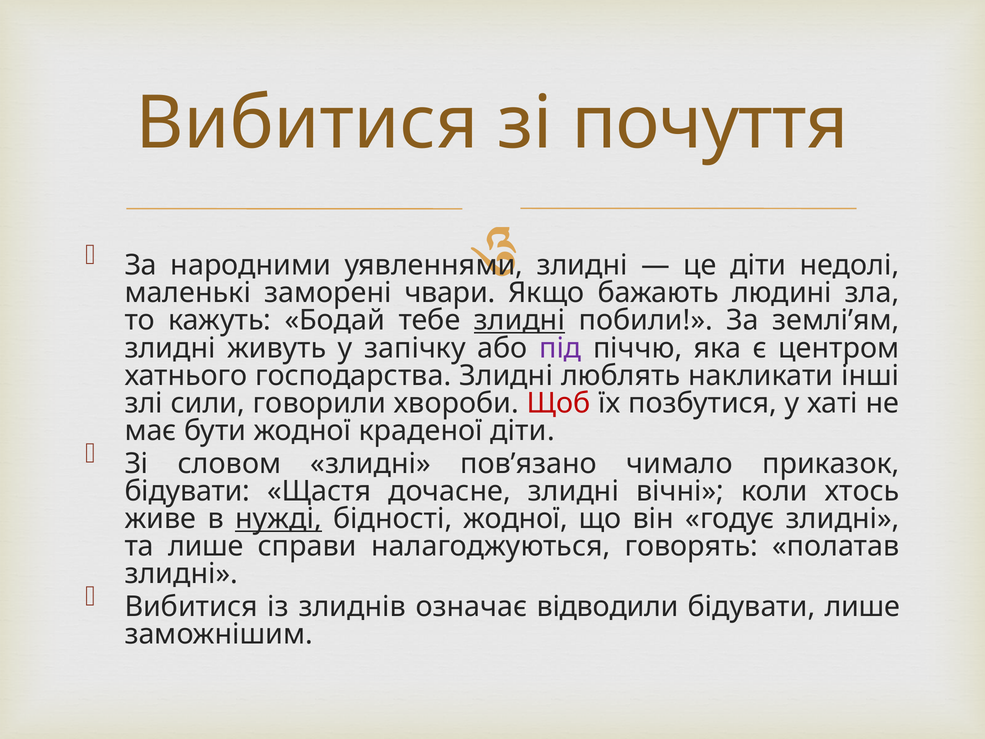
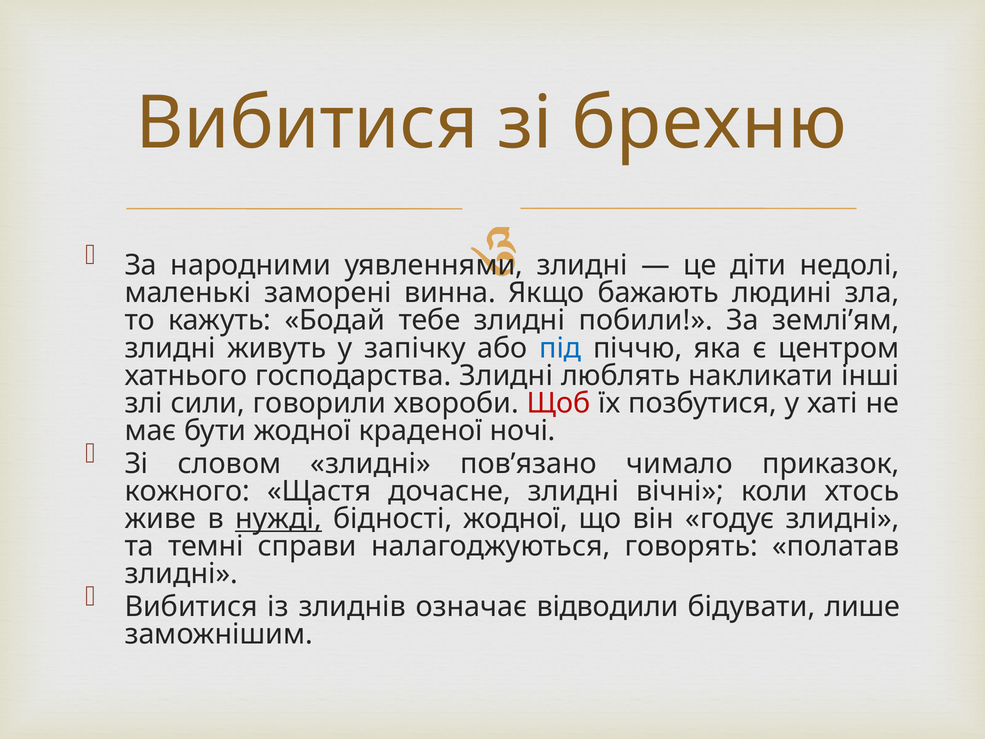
почуття: почуття -> брехню (709, 123)
чвари: чвари -> винна (450, 293)
злидні underline: present -> none (519, 320)
під colour: purple -> blue (560, 348)
краденої діти: діти -> ночі (523, 431)
бідувати: бідувати -> кожного (187, 491)
та лише: лише -> темні (206, 546)
